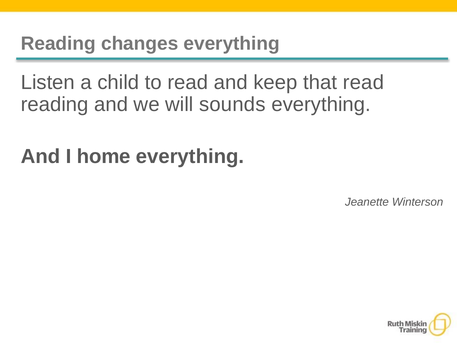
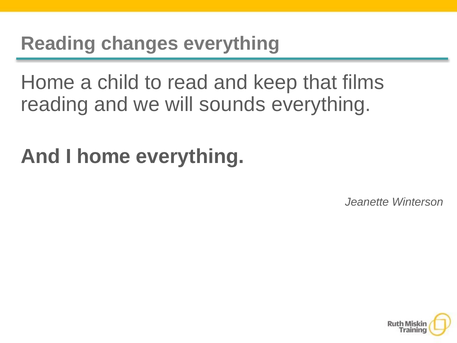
Listen: Listen -> Home (48, 82)
that read: read -> films (363, 82)
